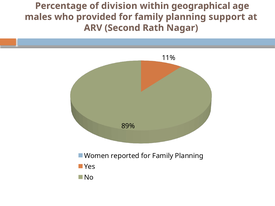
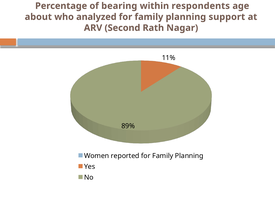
division: division -> bearing (119, 6)
geographical: geographical -> respondents (201, 6)
males: males -> about (38, 17)
provided: provided -> analyzed (96, 17)
